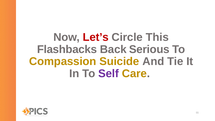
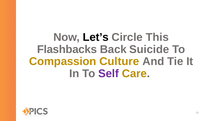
Let’s colour: red -> black (96, 37)
Serious: Serious -> Suicide (149, 49)
Suicide: Suicide -> Culture (119, 61)
